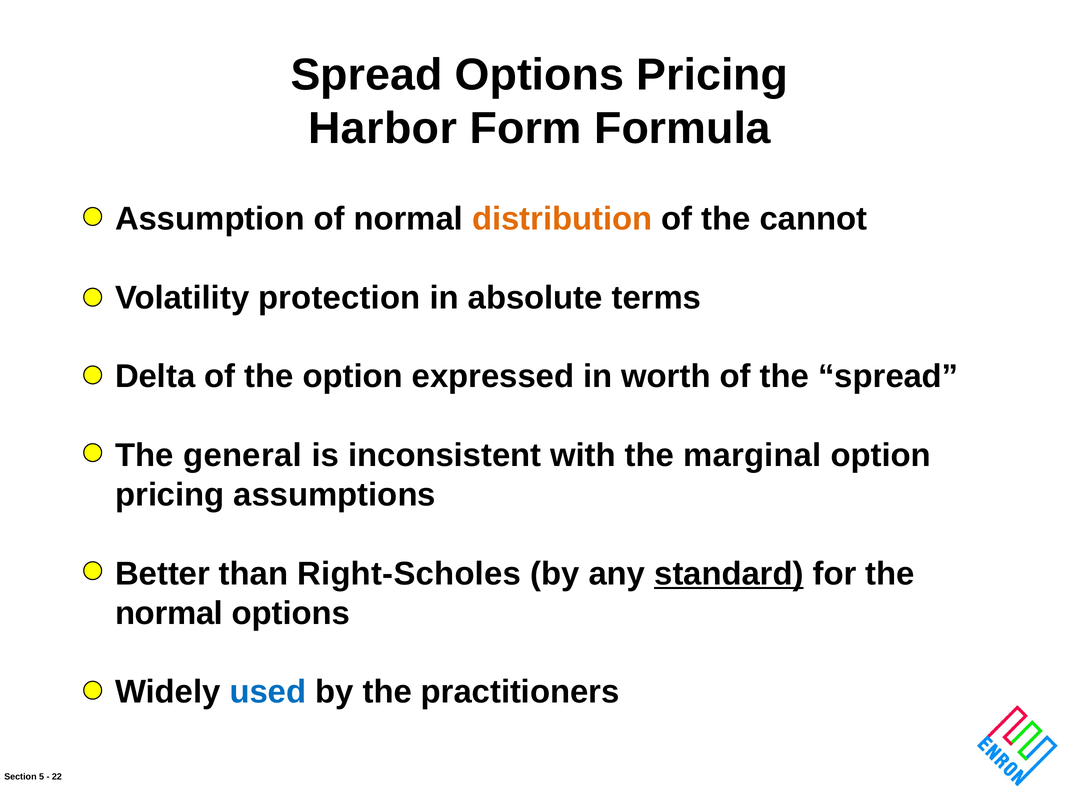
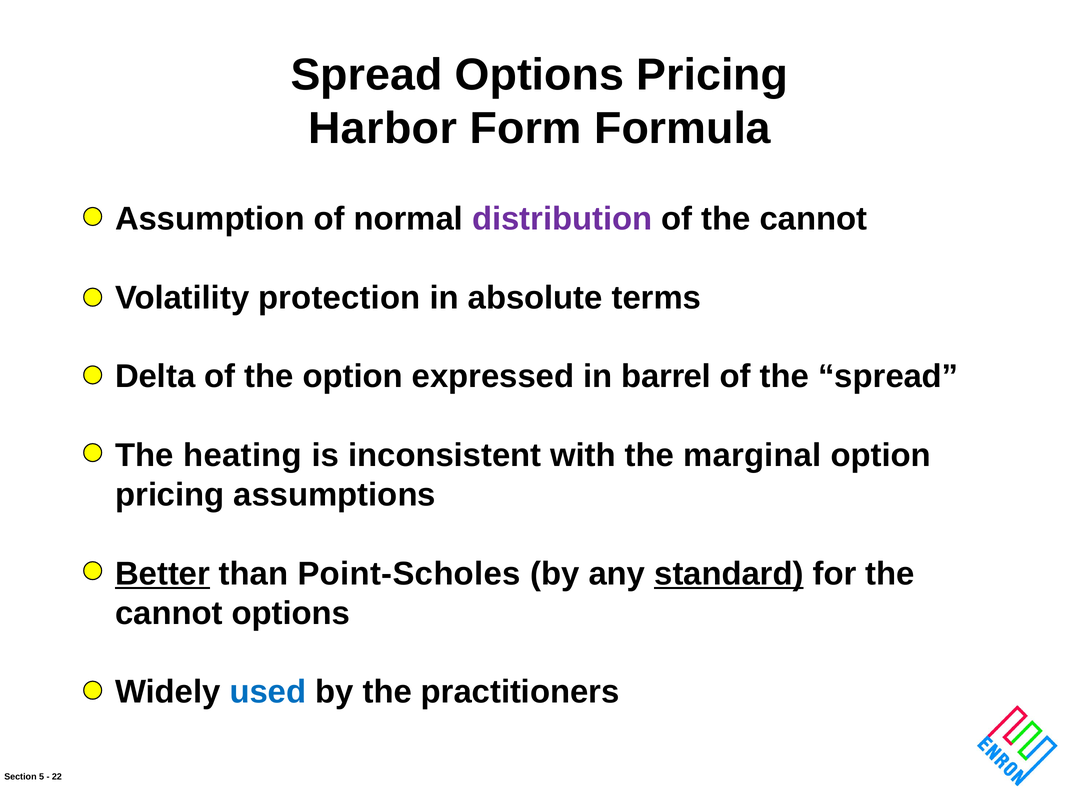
distribution colour: orange -> purple (562, 219)
worth: worth -> barrel (666, 377)
general: general -> heating (243, 455)
Better underline: none -> present (163, 574)
Right-Scholes: Right-Scholes -> Point-Scholes (409, 574)
normal: normal -> cannot (169, 613)
